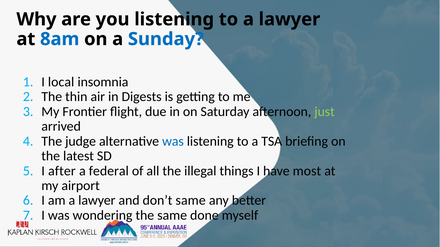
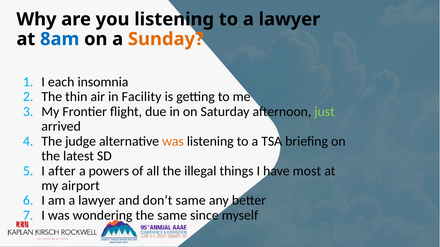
Sunday colour: blue -> orange (166, 39)
local: local -> each (61, 82)
Digests: Digests -> Facility (142, 97)
was colour: blue -> orange (173, 141)
federal: federal -> powers (109, 171)
done: done -> since (204, 216)
